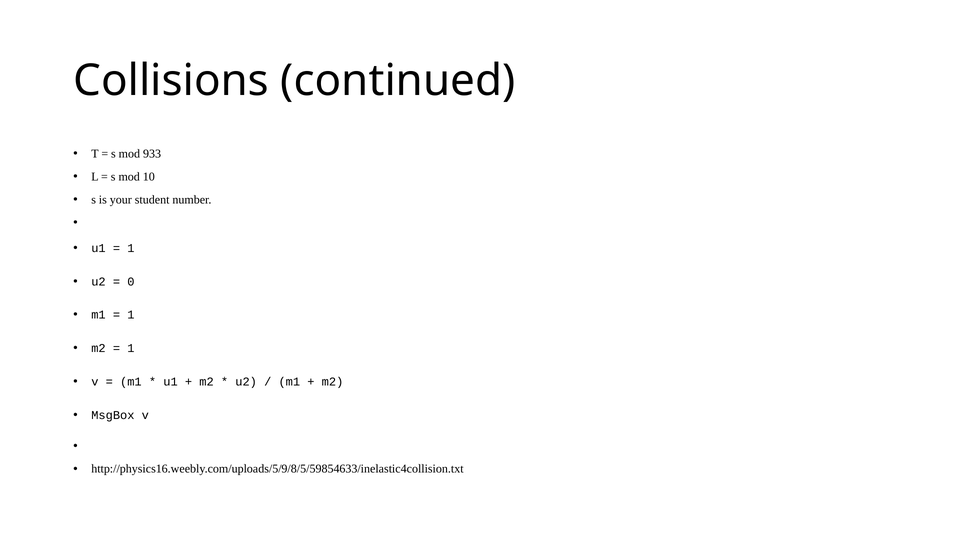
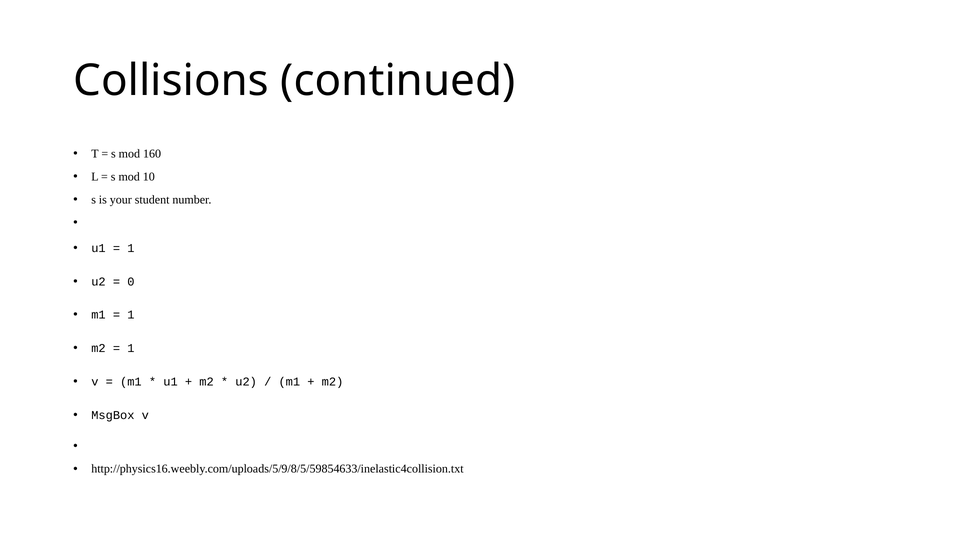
933: 933 -> 160 (152, 154)
